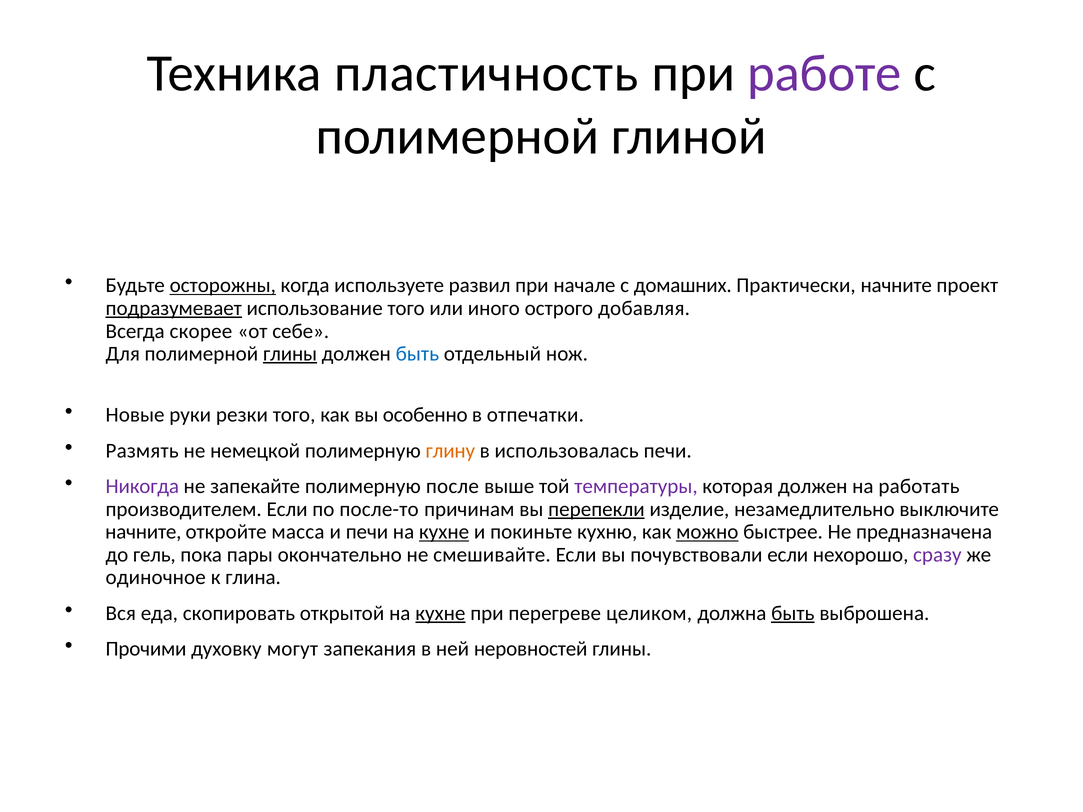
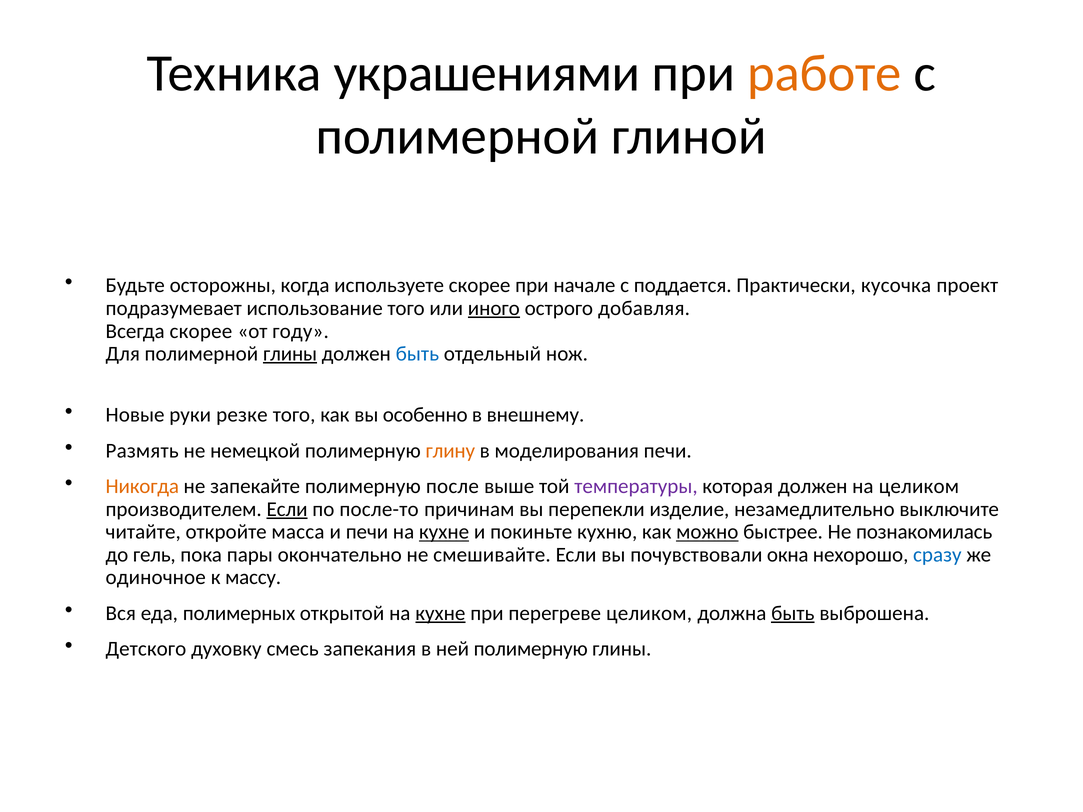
пластичность: пластичность -> украшениями (487, 73)
работе colour: purple -> orange (824, 73)
осторожны underline: present -> none (223, 286)
используете развил: развил -> скорее (480, 286)
домашних: домашних -> поддается (683, 286)
Практически начните: начните -> кусочка (896, 286)
подразумевает underline: present -> none (174, 308)
иного underline: none -> present (494, 308)
себе: себе -> году (301, 331)
резки: резки -> резке (242, 415)
отпечатки: отпечатки -> внешнему (536, 415)
использовалась: использовалась -> моделирования (567, 451)
Никогда colour: purple -> orange (142, 487)
на работать: работать -> целиком (919, 487)
Если underline: none -> present (287, 509)
перепекли underline: present -> none (596, 509)
начните: начните -> читайте (143, 532)
предназначена: предназначена -> познакомилась (924, 532)
почувствовали если: если -> окна (788, 555)
сразу colour: purple -> blue (937, 555)
глина: глина -> массу (253, 578)
скопировать: скопировать -> полимерных (239, 613)
Прочими: Прочими -> Детского (146, 649)
могут: могут -> смесь (293, 649)
ней неровностей: неровностей -> полимерную (531, 649)
